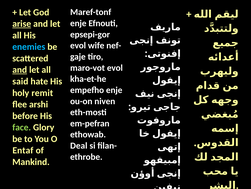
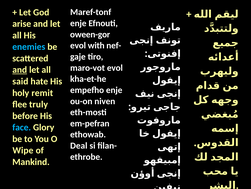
arise underline: present -> none (22, 24)
epsepi-gor: epsepi-gor -> oween-gor (90, 34)
wife: wife -> with (96, 45)
arshi: arshi -> truly (39, 104)
face colour: light green -> light blue (22, 127)
Entaf: Entaf -> Wipe (23, 150)
